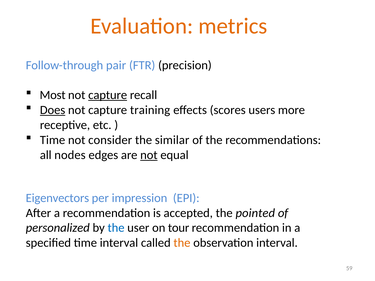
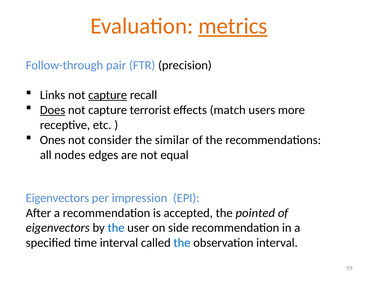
metrics underline: none -> present (233, 26)
Most: Most -> Links (53, 95)
training: training -> terrorist (150, 110)
scores: scores -> match (228, 110)
Time: Time -> Ones (53, 140)
not underline: present -> none (149, 155)
personalized: personalized -> eigenvectors (58, 228)
tour: tour -> side (179, 228)
the colour: orange -> blue (182, 243)
